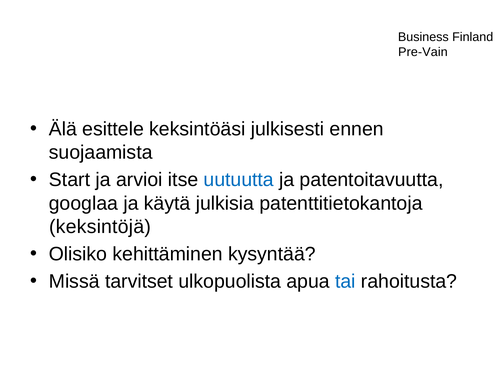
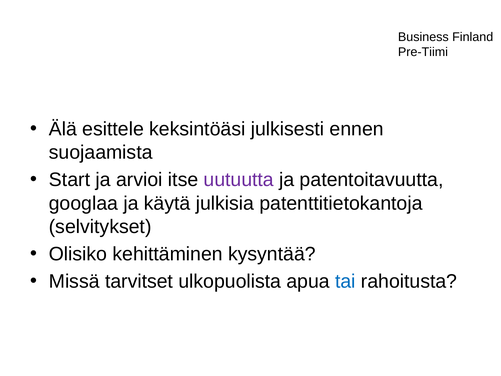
Pre-Vain: Pre-Vain -> Pre-Tiimi (423, 52)
uutuutta colour: blue -> purple (239, 180)
keksintöjä: keksintöjä -> selvitykset (100, 227)
